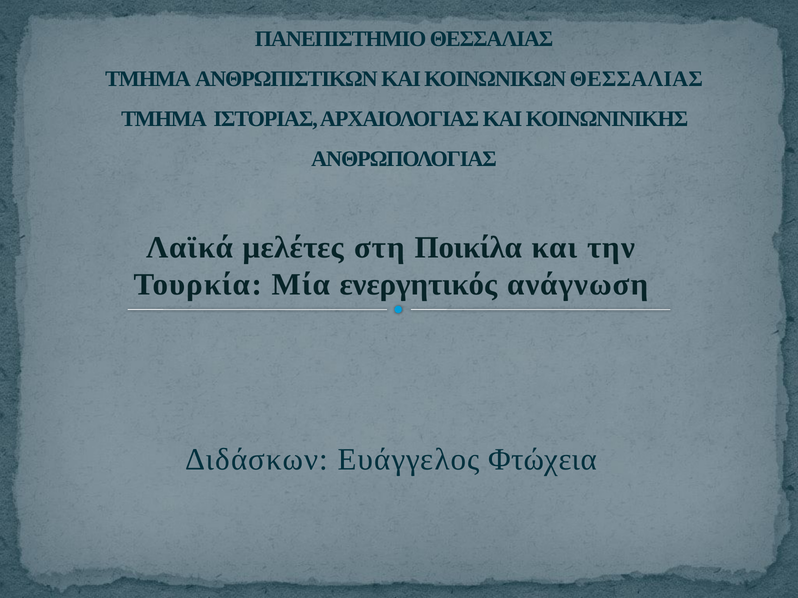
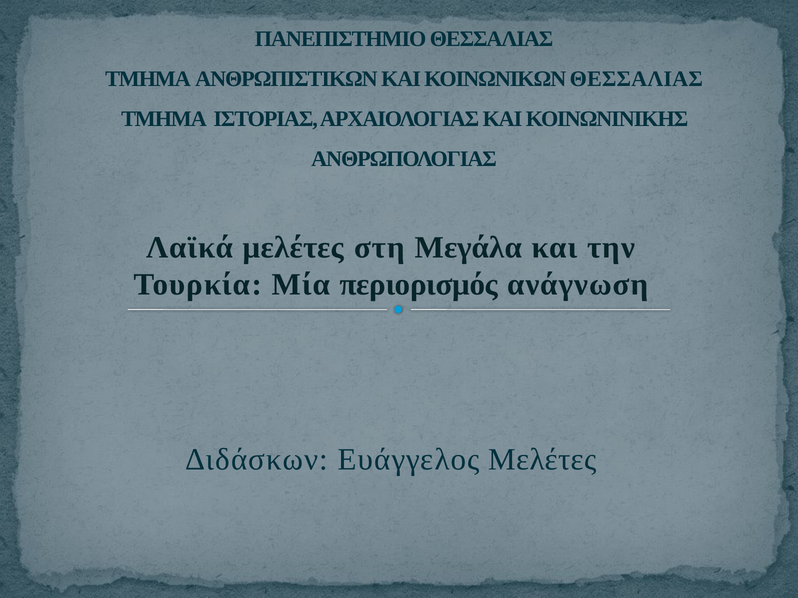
Ποικίλα: Ποικίλα -> Μεγάλα (468, 248)
ενεργητικός: ενεργητικός -> περιορισμός (419, 285)
Ευάγγελος Φτώχεια: Φτώχεια -> Μελέτες (542, 460)
